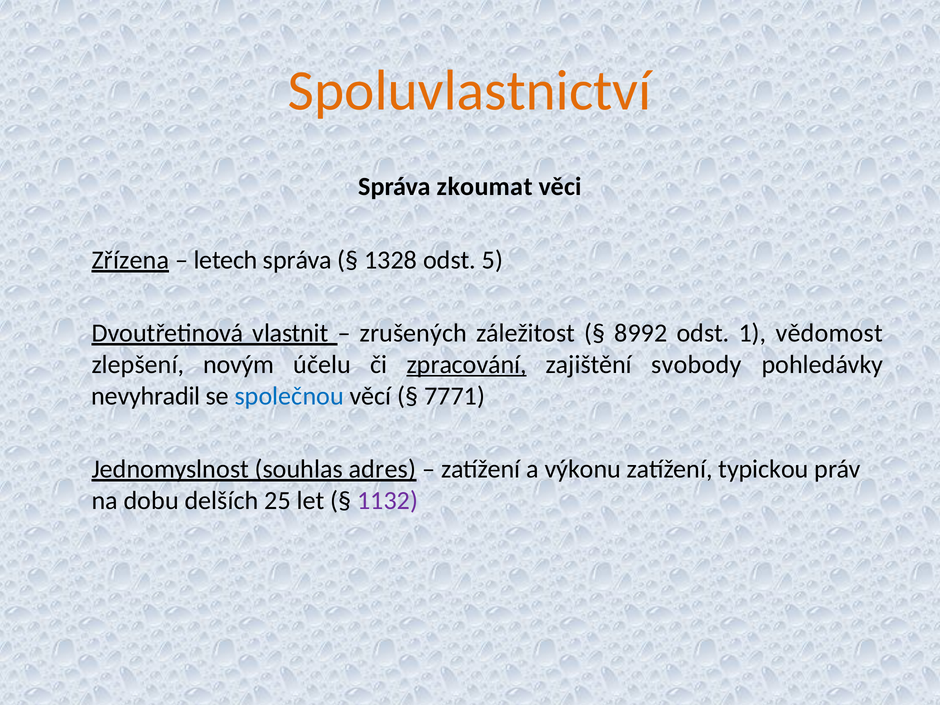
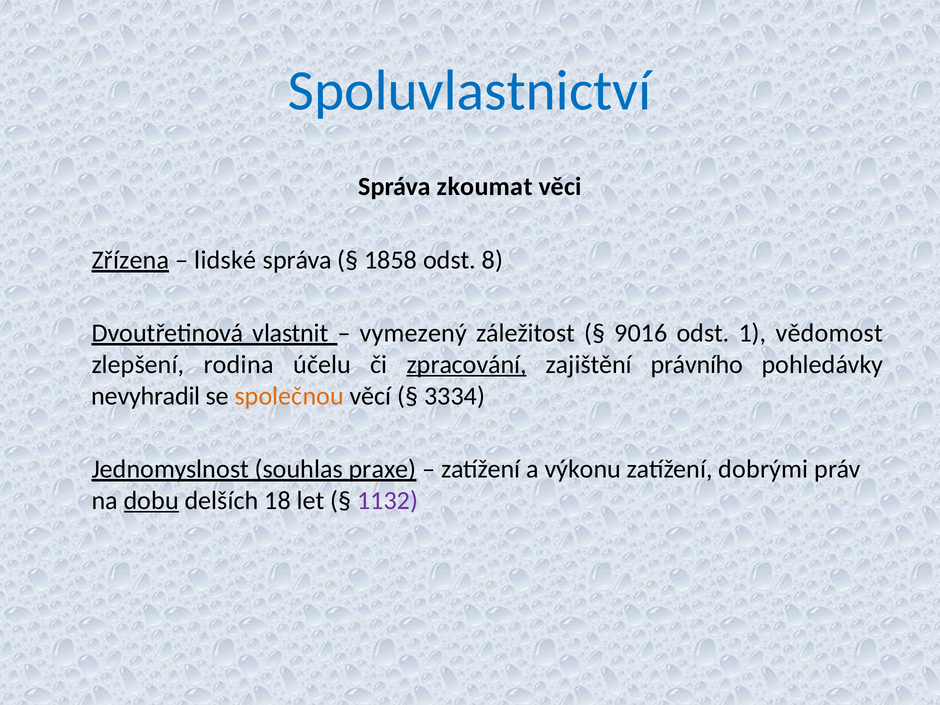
Spoluvlastnictví colour: orange -> blue (470, 91)
letech: letech -> lidské (225, 260)
1328: 1328 -> 1858 (391, 260)
5: 5 -> 8 (492, 260)
zrušených: zrušených -> vymezený (413, 333)
8992: 8992 -> 9016 (641, 333)
novým: novým -> rodina (239, 365)
svobody: svobody -> právního (697, 365)
společnou colour: blue -> orange (289, 396)
7771: 7771 -> 3334 (455, 396)
adres: adres -> praxe (383, 469)
typickou: typickou -> dobrými (763, 469)
dobu underline: none -> present (151, 500)
25: 25 -> 18 (278, 500)
